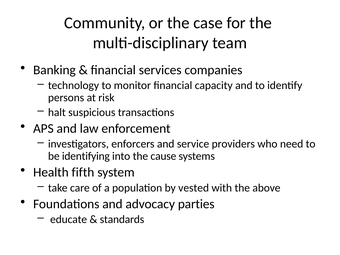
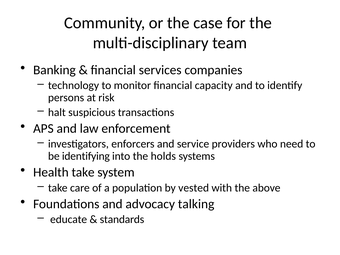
cause: cause -> holds (163, 156)
Health fifth: fifth -> take (83, 172)
parties: parties -> talking (196, 204)
